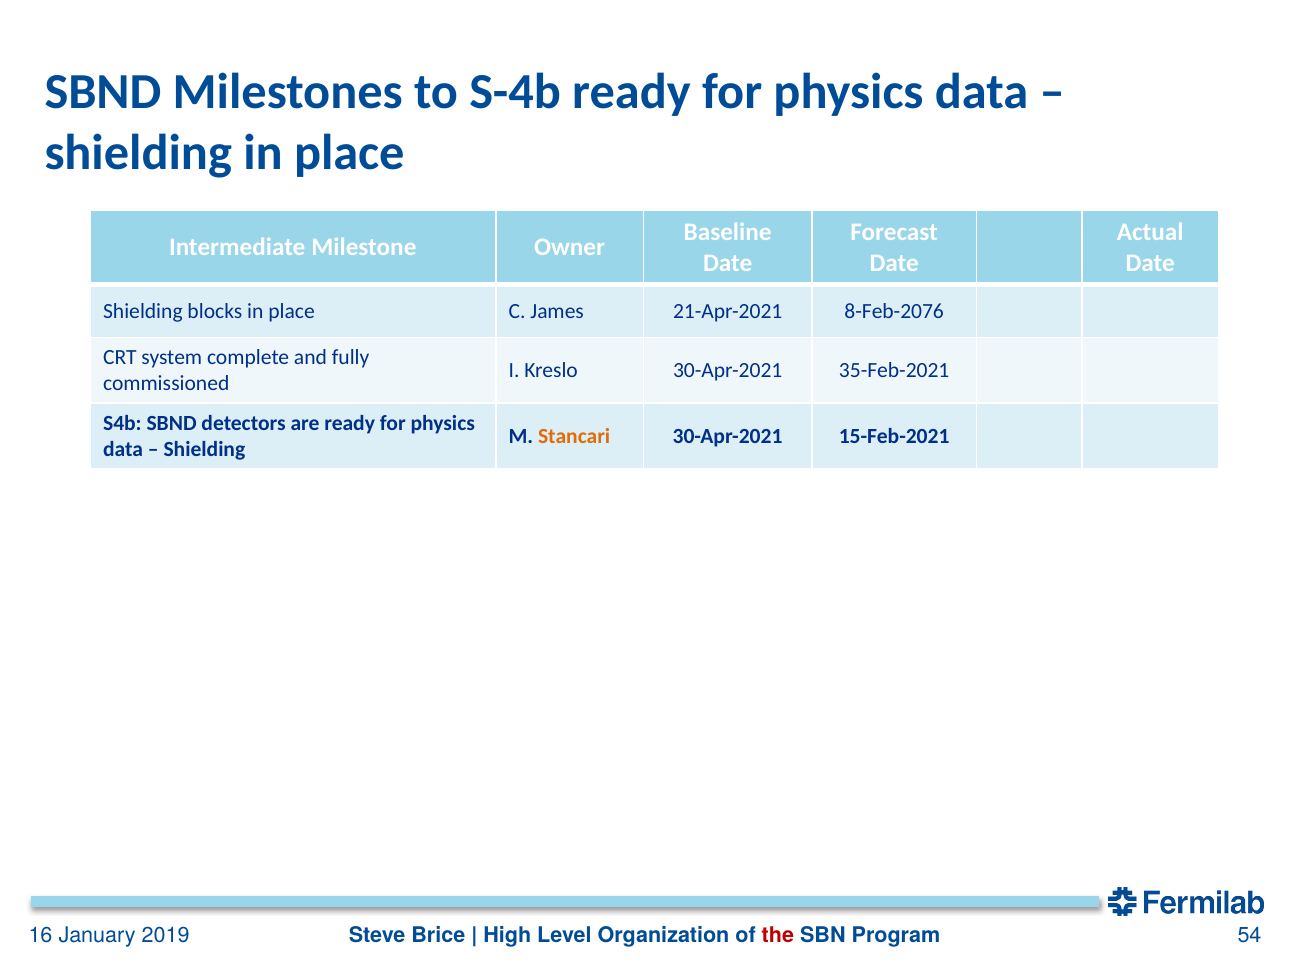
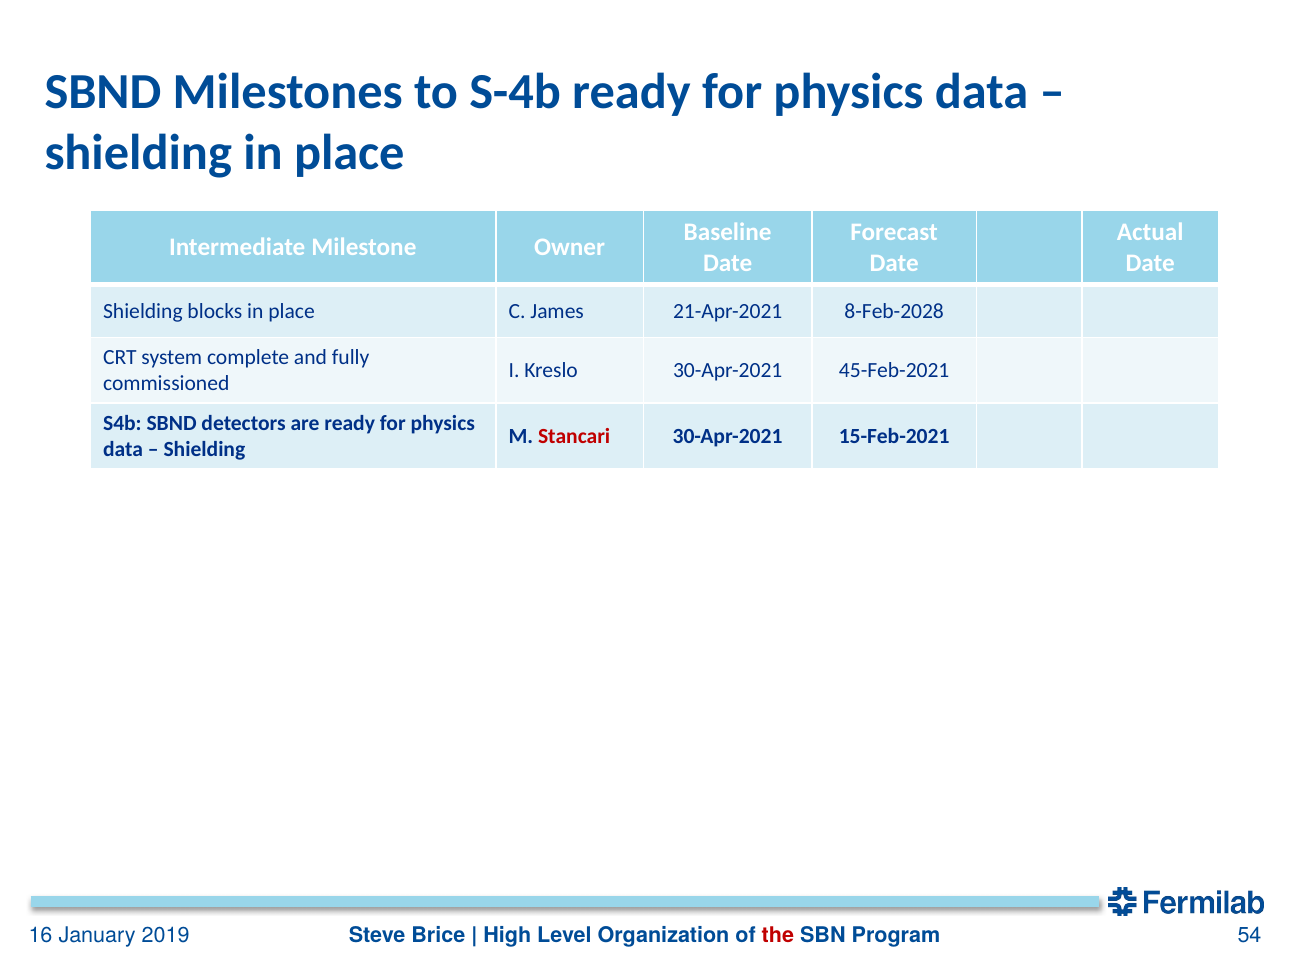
8-Feb-2076: 8-Feb-2076 -> 8-Feb-2028 (894, 311)
35-Feb-2021: 35-Feb-2021 -> 45-Feb-2021 (894, 371)
Stancari colour: orange -> red (574, 436)
